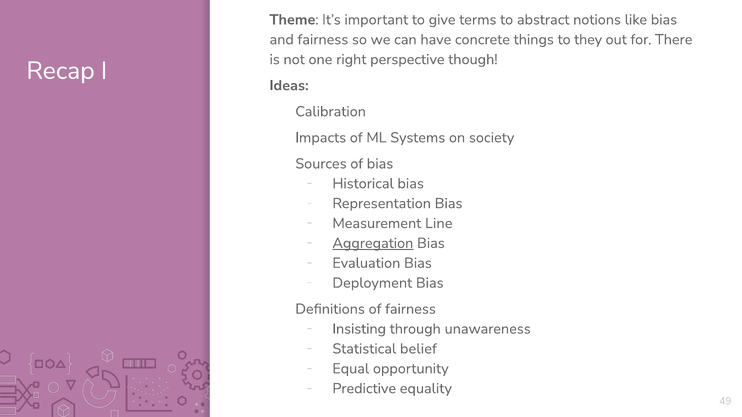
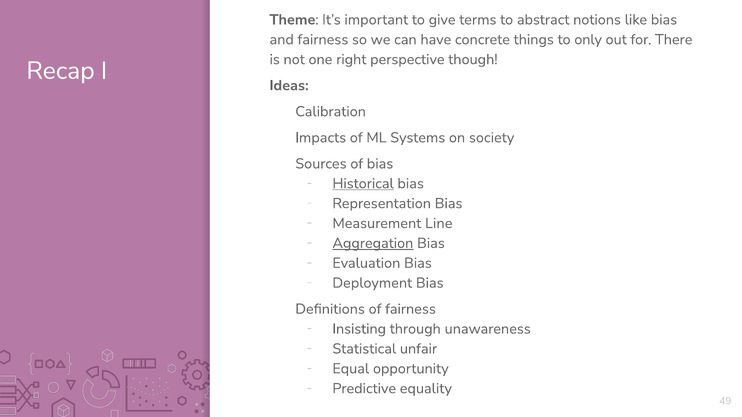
they: they -> only (588, 40)
Historical underline: none -> present (363, 184)
belief: belief -> unfair (418, 349)
